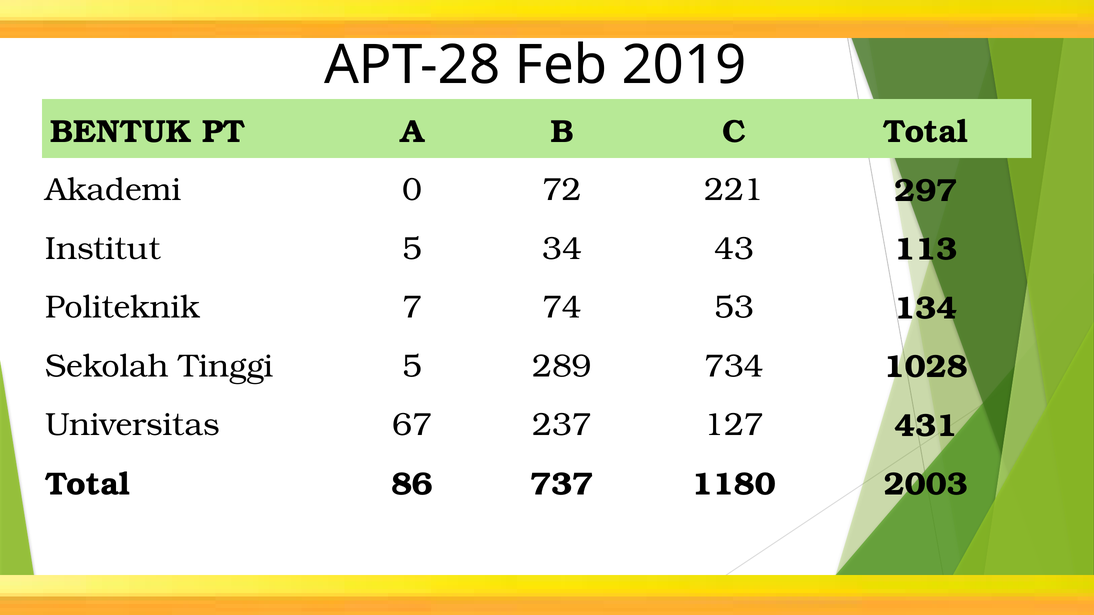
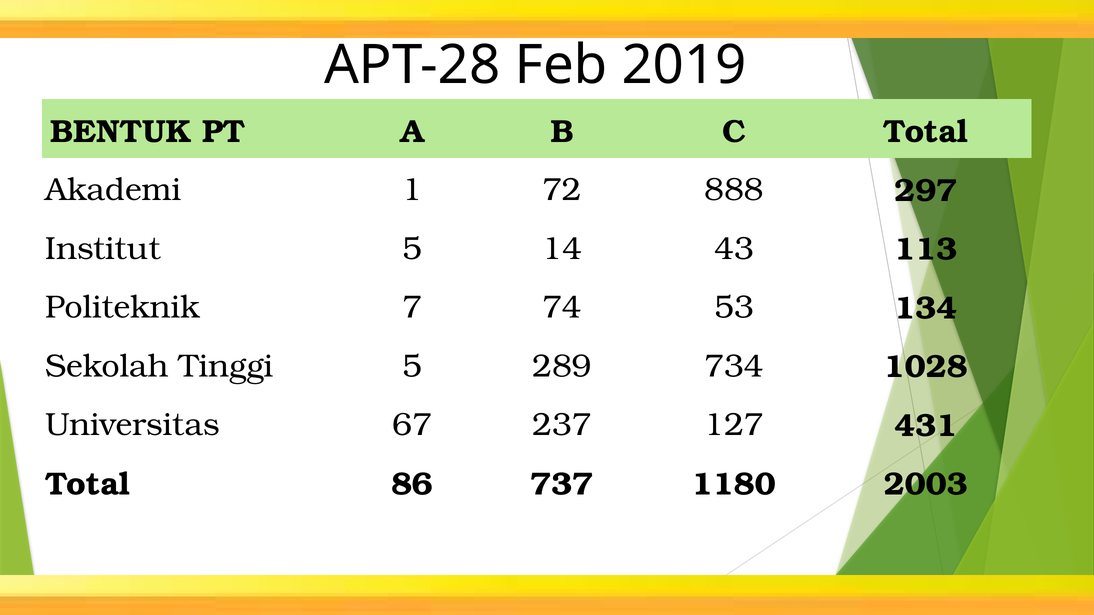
0: 0 -> 1 (412, 190)
221: 221 -> 888 (734, 190)
34: 34 -> 14 (562, 249)
